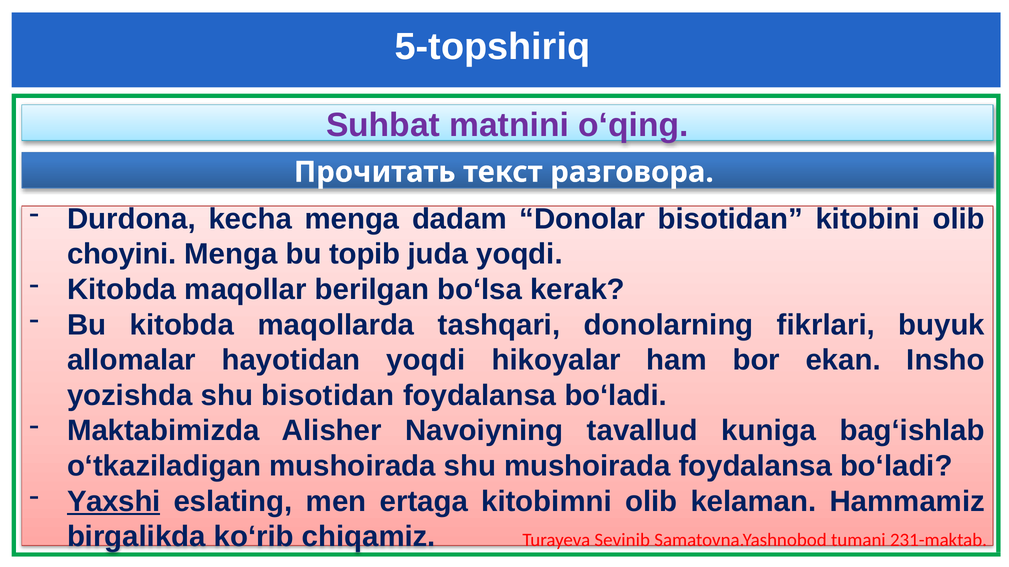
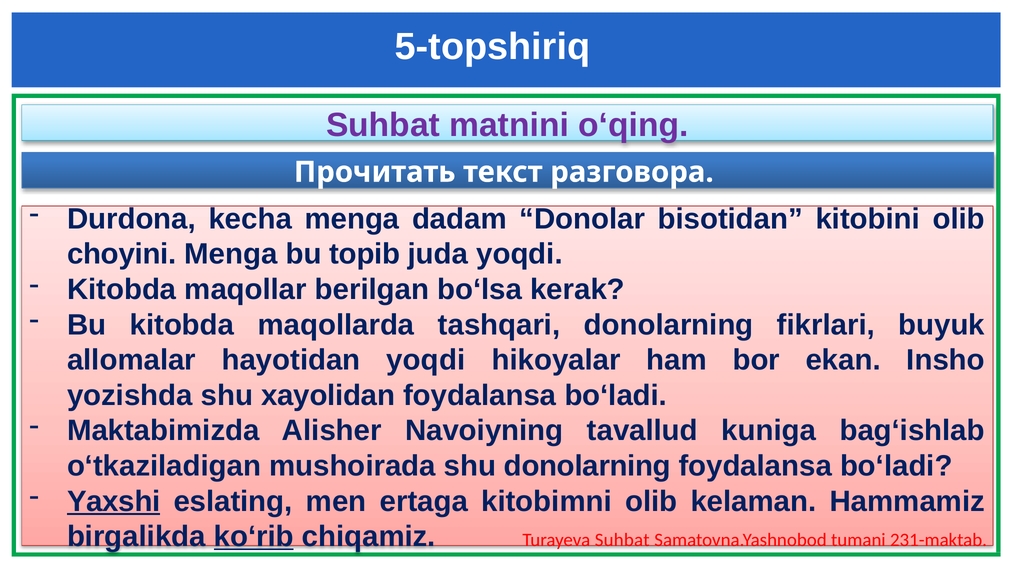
shu bisotidan: bisotidan -> xayolidan (328, 396)
shu mushoirada: mushoirada -> donolarning (587, 467)
ko‘rib underline: none -> present (254, 537)
Turayeva Sevinib: Sevinib -> Suhbat (622, 541)
